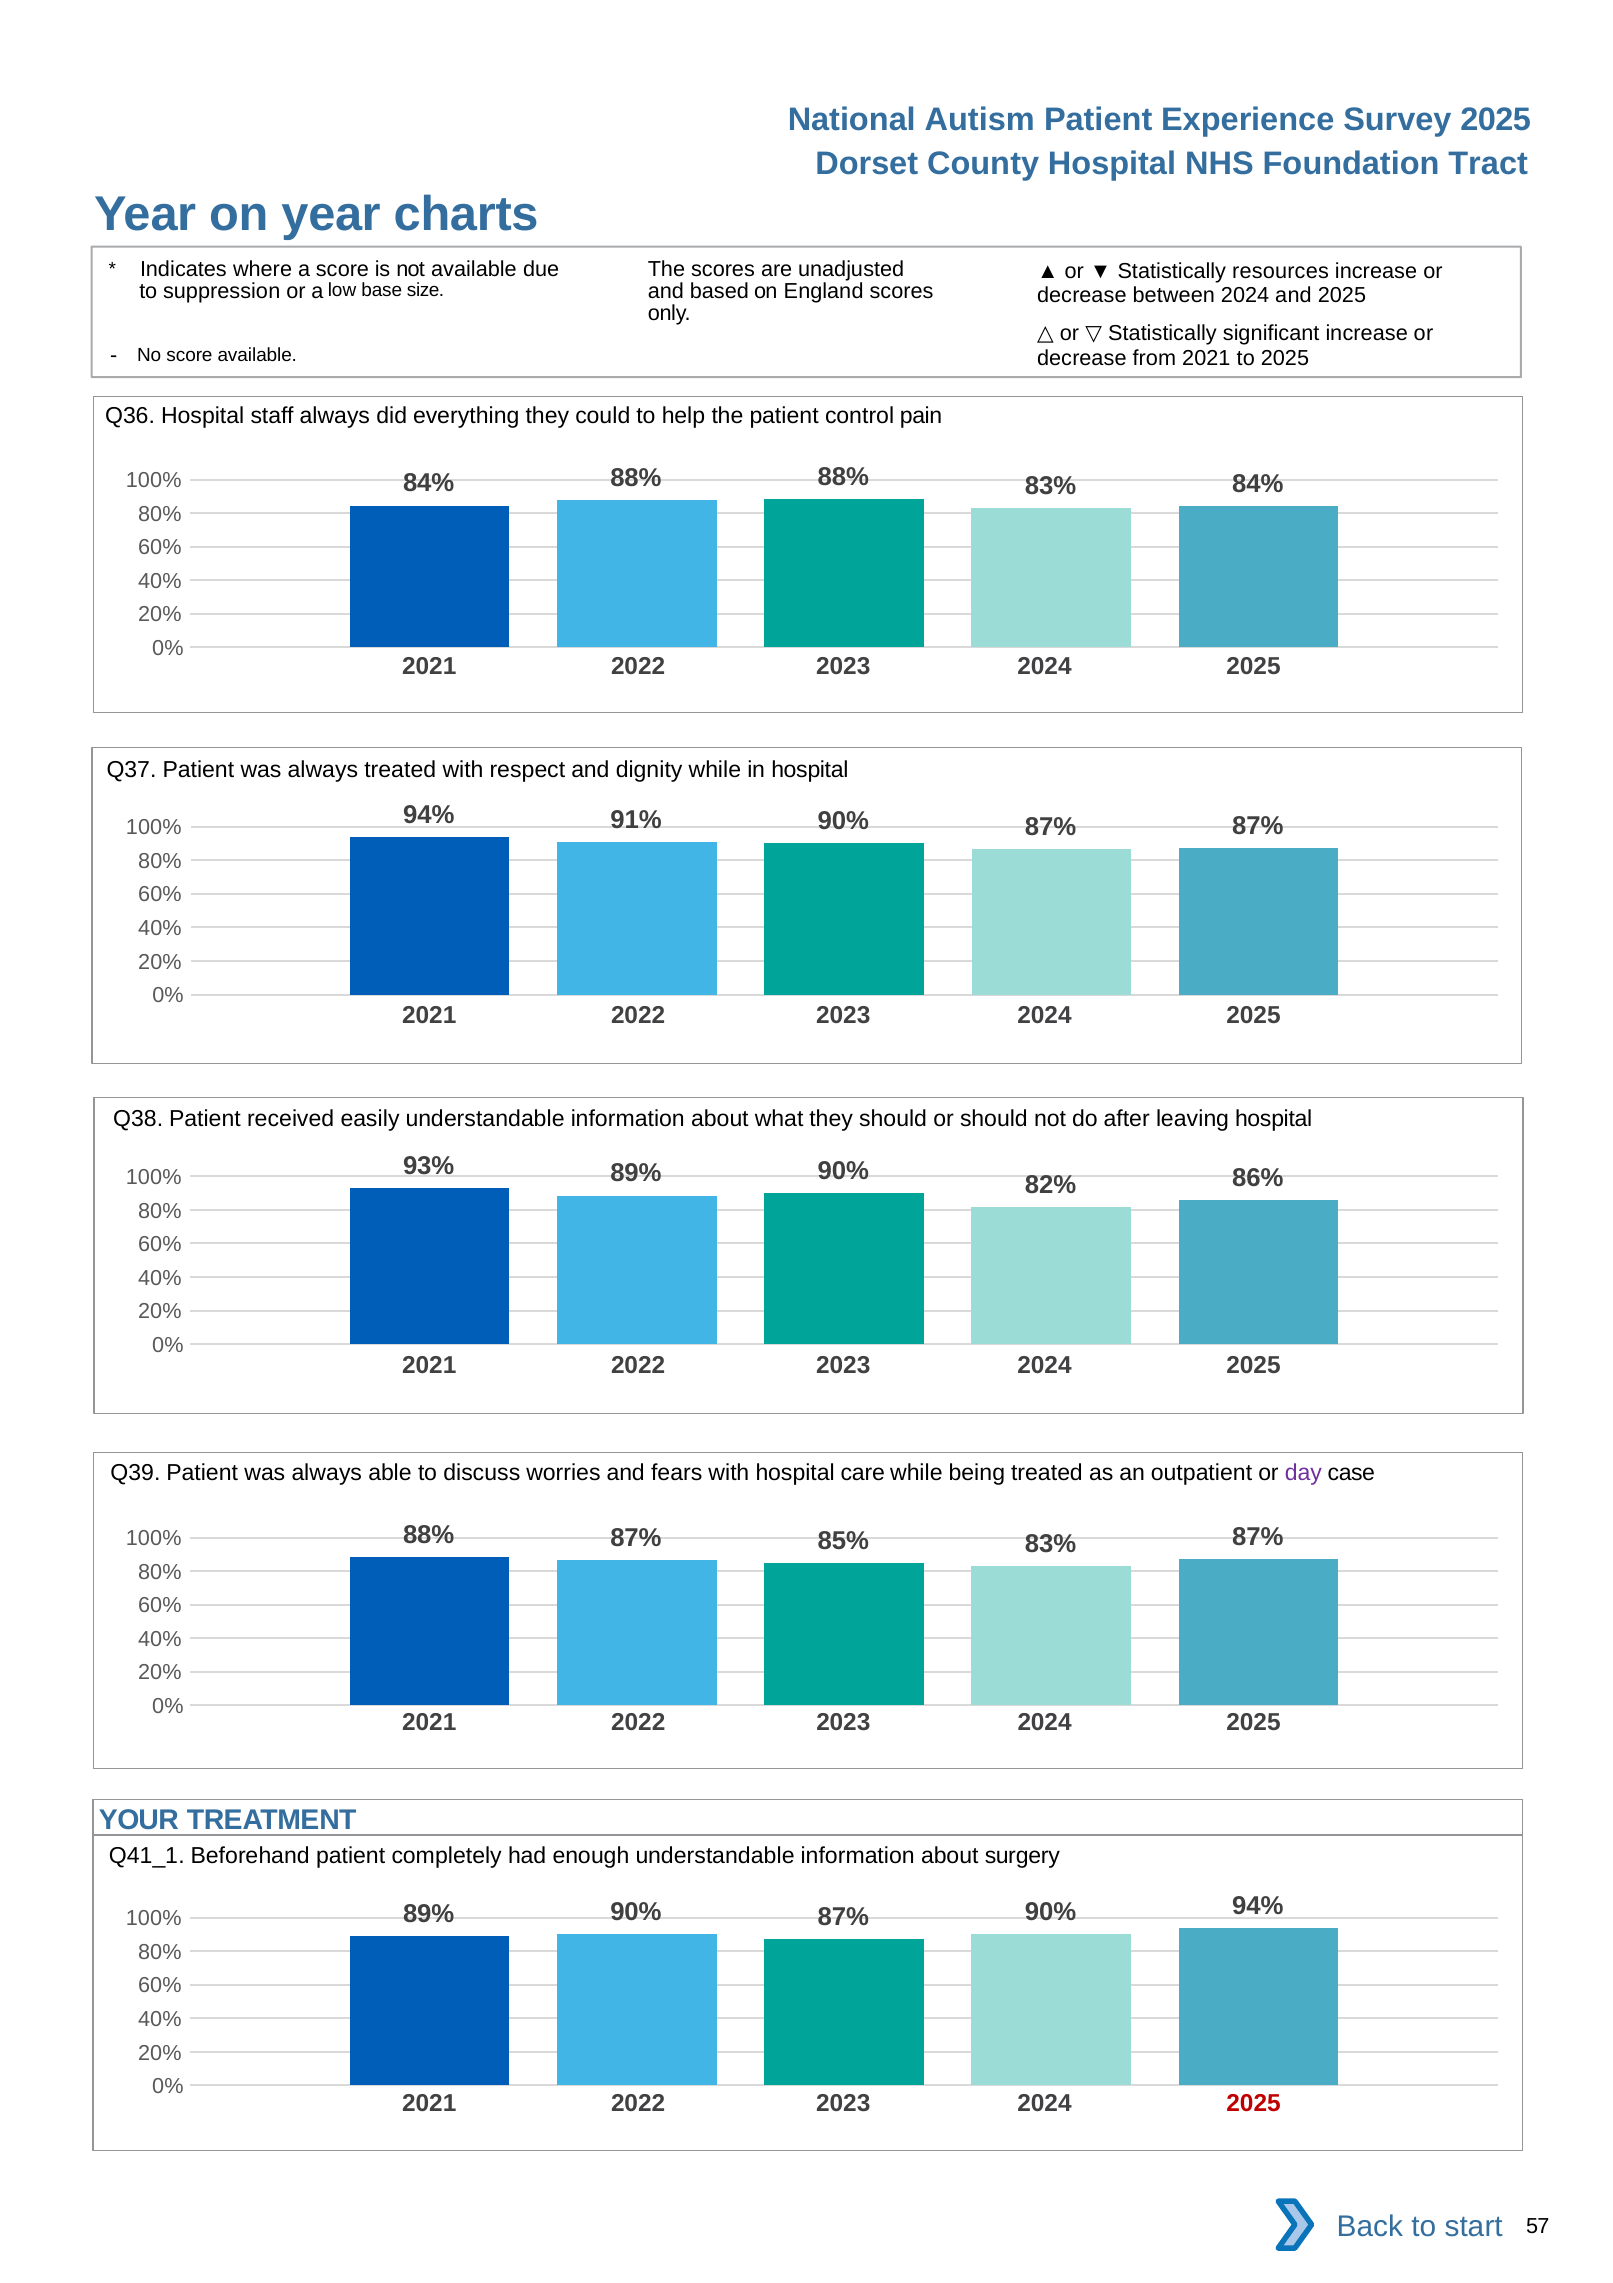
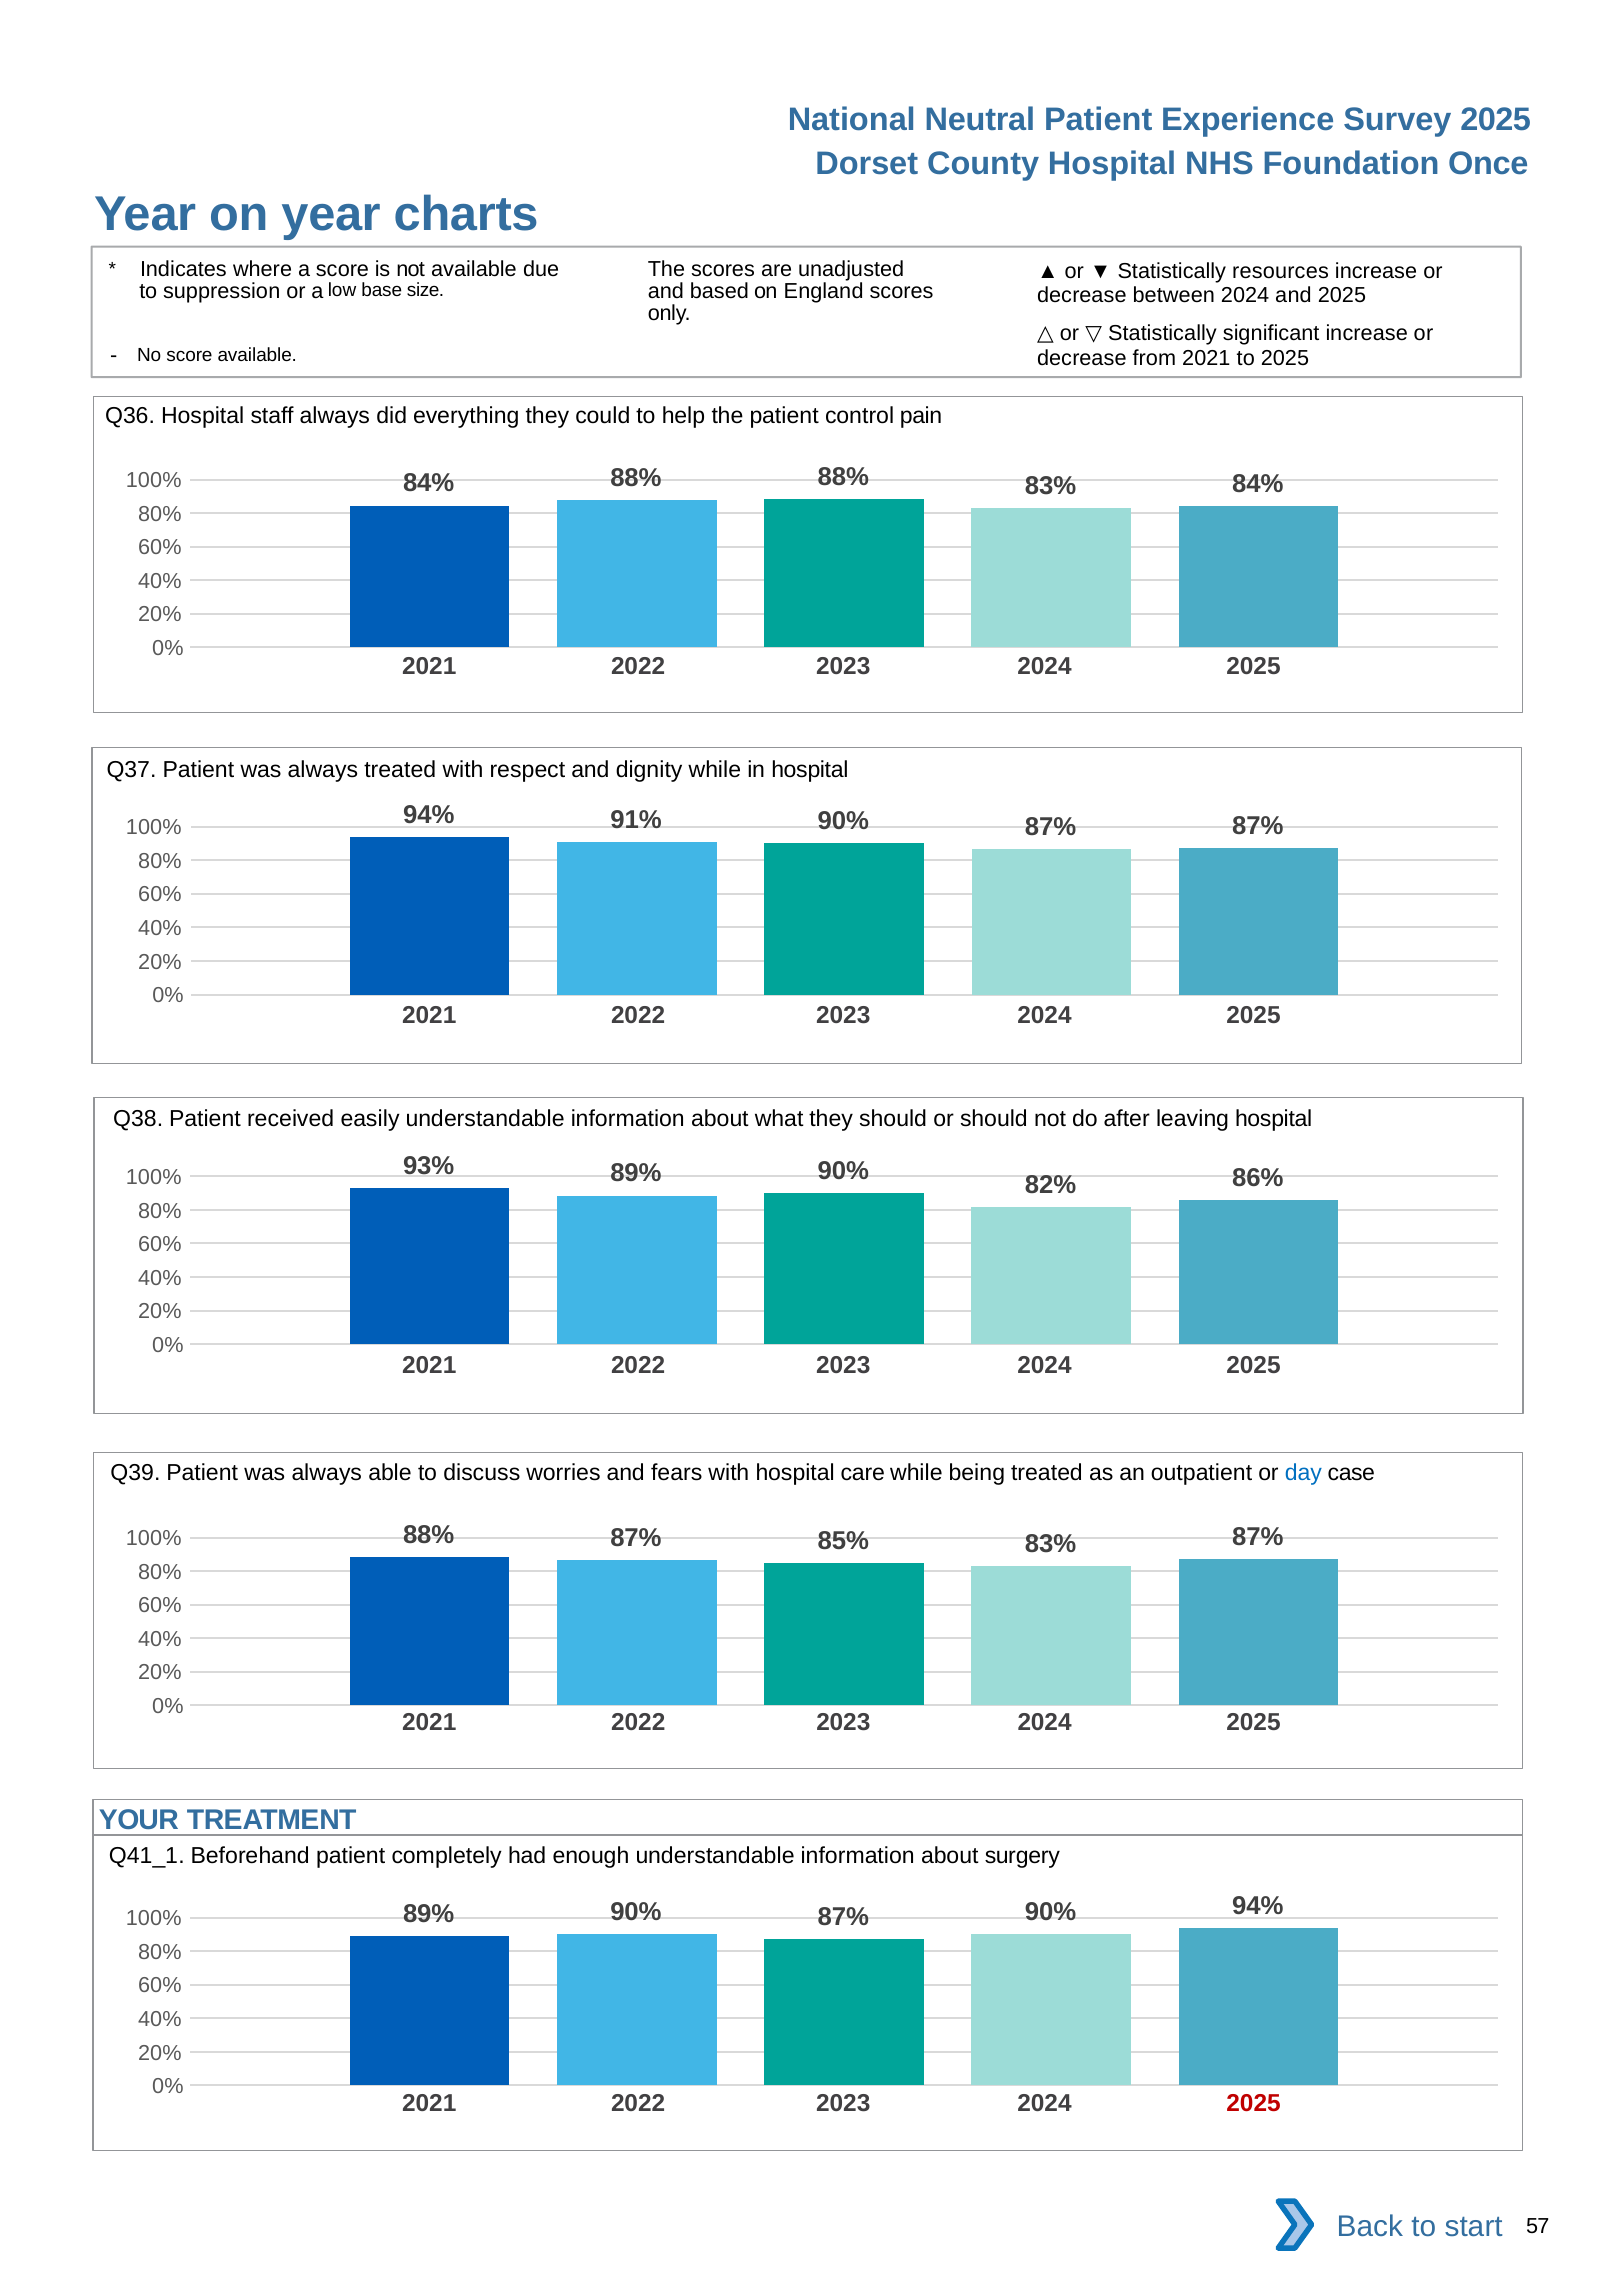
Autism: Autism -> Neutral (980, 120)
Tract: Tract -> Once (1488, 164)
day colour: purple -> blue (1303, 1472)
